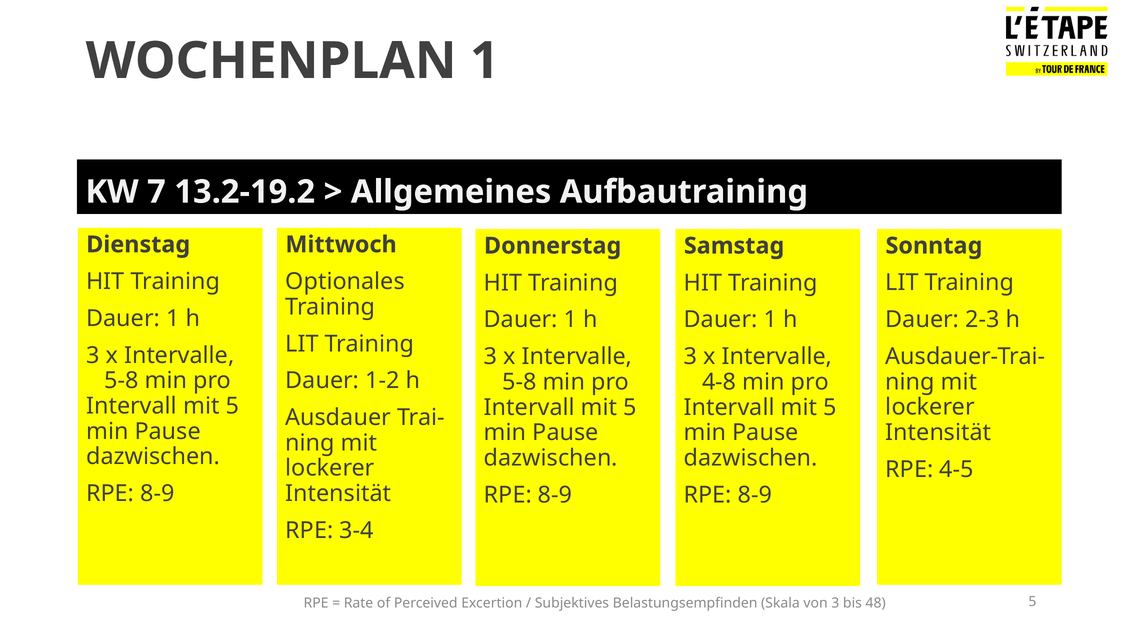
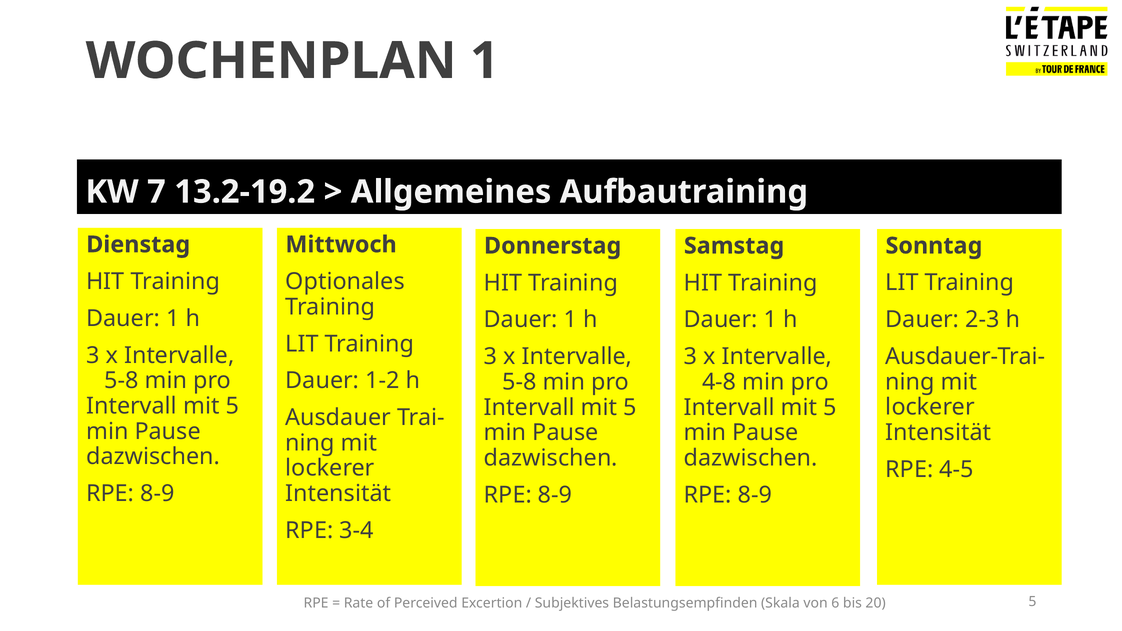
von 3: 3 -> 6 (835, 603)
48: 48 -> 20 (876, 603)
